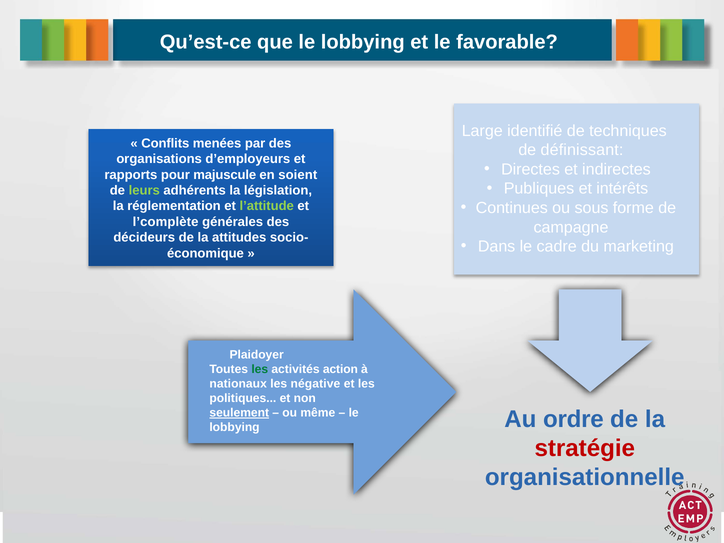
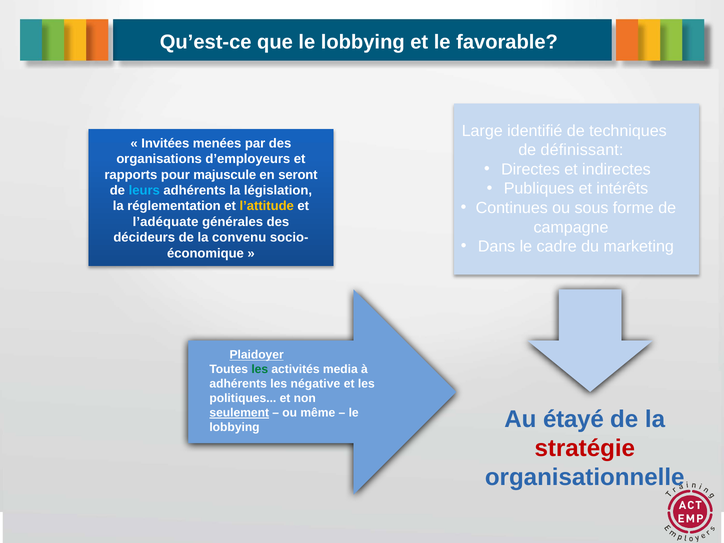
Conflits: Conflits -> Invitées (165, 143)
soient: soient -> seront (298, 175)
leurs colour: light green -> light blue (144, 190)
l’attitude colour: light green -> yellow (267, 206)
l’complète: l’complète -> l’adéquate (166, 222)
attitudes: attitudes -> convenu (239, 238)
Plaidoyer underline: none -> present (257, 355)
action: action -> media (340, 369)
nationaux: nationaux -> adhérents (238, 384)
ordre: ordre -> étayé (573, 419)
